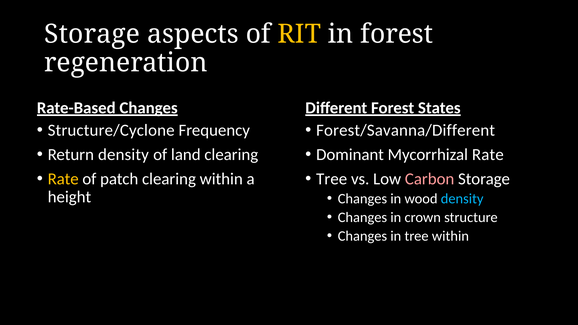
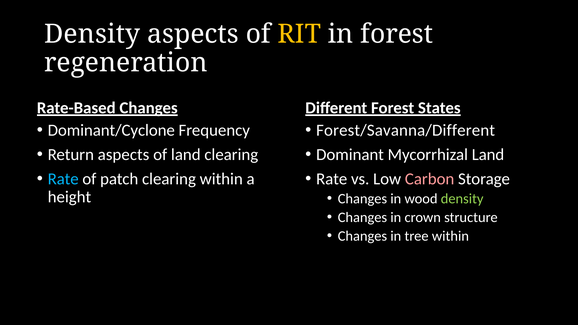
Storage: Storage -> Density (92, 34)
Structure/Cyclone: Structure/Cyclone -> Dominant/Cyclone (111, 130)
Return density: density -> aspects (124, 155)
Mycorrhizal Rate: Rate -> Land (488, 155)
Rate colour: yellow -> light blue (63, 179)
Tree: Tree -> Rate (332, 179)
density colour: light blue -> light green (462, 199)
